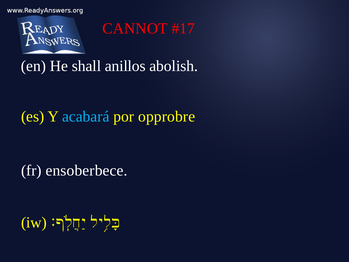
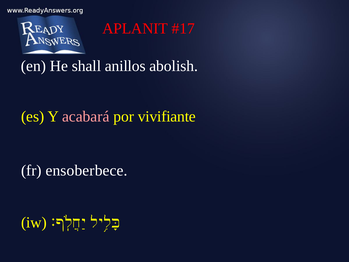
CANNOT: CANNOT -> APLANIT (135, 28)
acabará colour: light blue -> pink (86, 116)
opprobre: opprobre -> vivifiante (167, 116)
